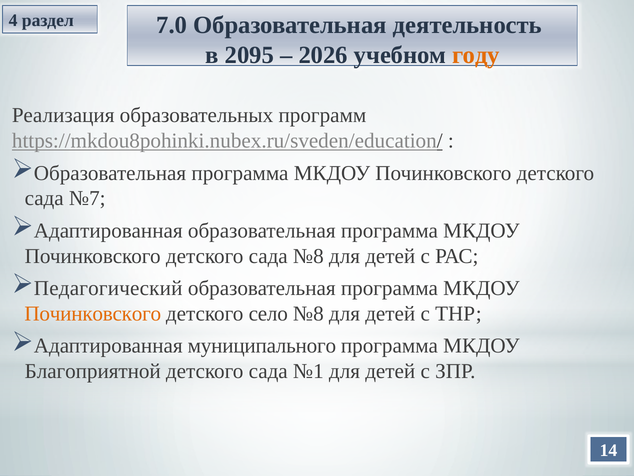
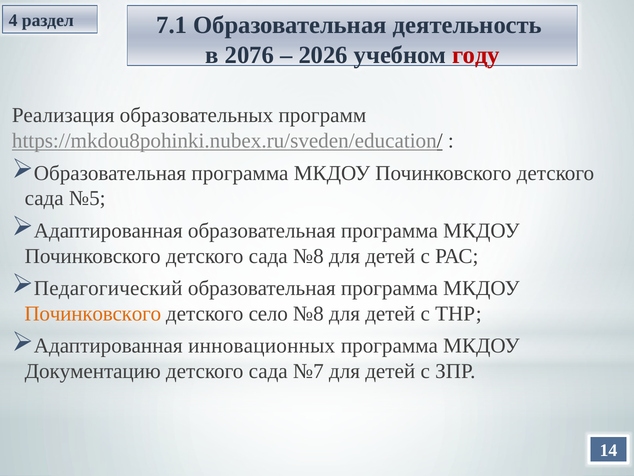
7.0: 7.0 -> 7.1 (172, 25)
2095: 2095 -> 2076 (249, 55)
году colour: orange -> red (476, 55)
№7: №7 -> №5 (87, 198)
муниципального: муниципального -> инновационных (262, 346)
Благоприятной: Благоприятной -> Документацию (93, 371)
№1: №1 -> №7 (308, 371)
